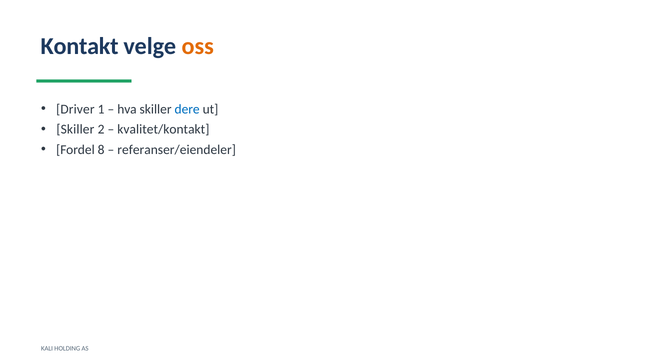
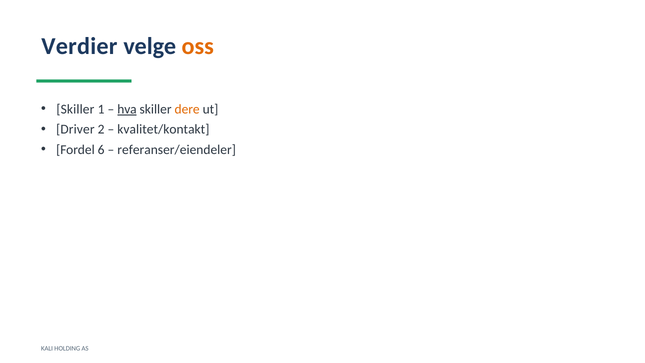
Kontakt: Kontakt -> Verdier (79, 46)
Driver: Driver -> Skiller (75, 109)
hva underline: none -> present (127, 109)
dere colour: blue -> orange (187, 109)
Skiller: Skiller -> Driver (75, 129)
8: 8 -> 6 (101, 150)
